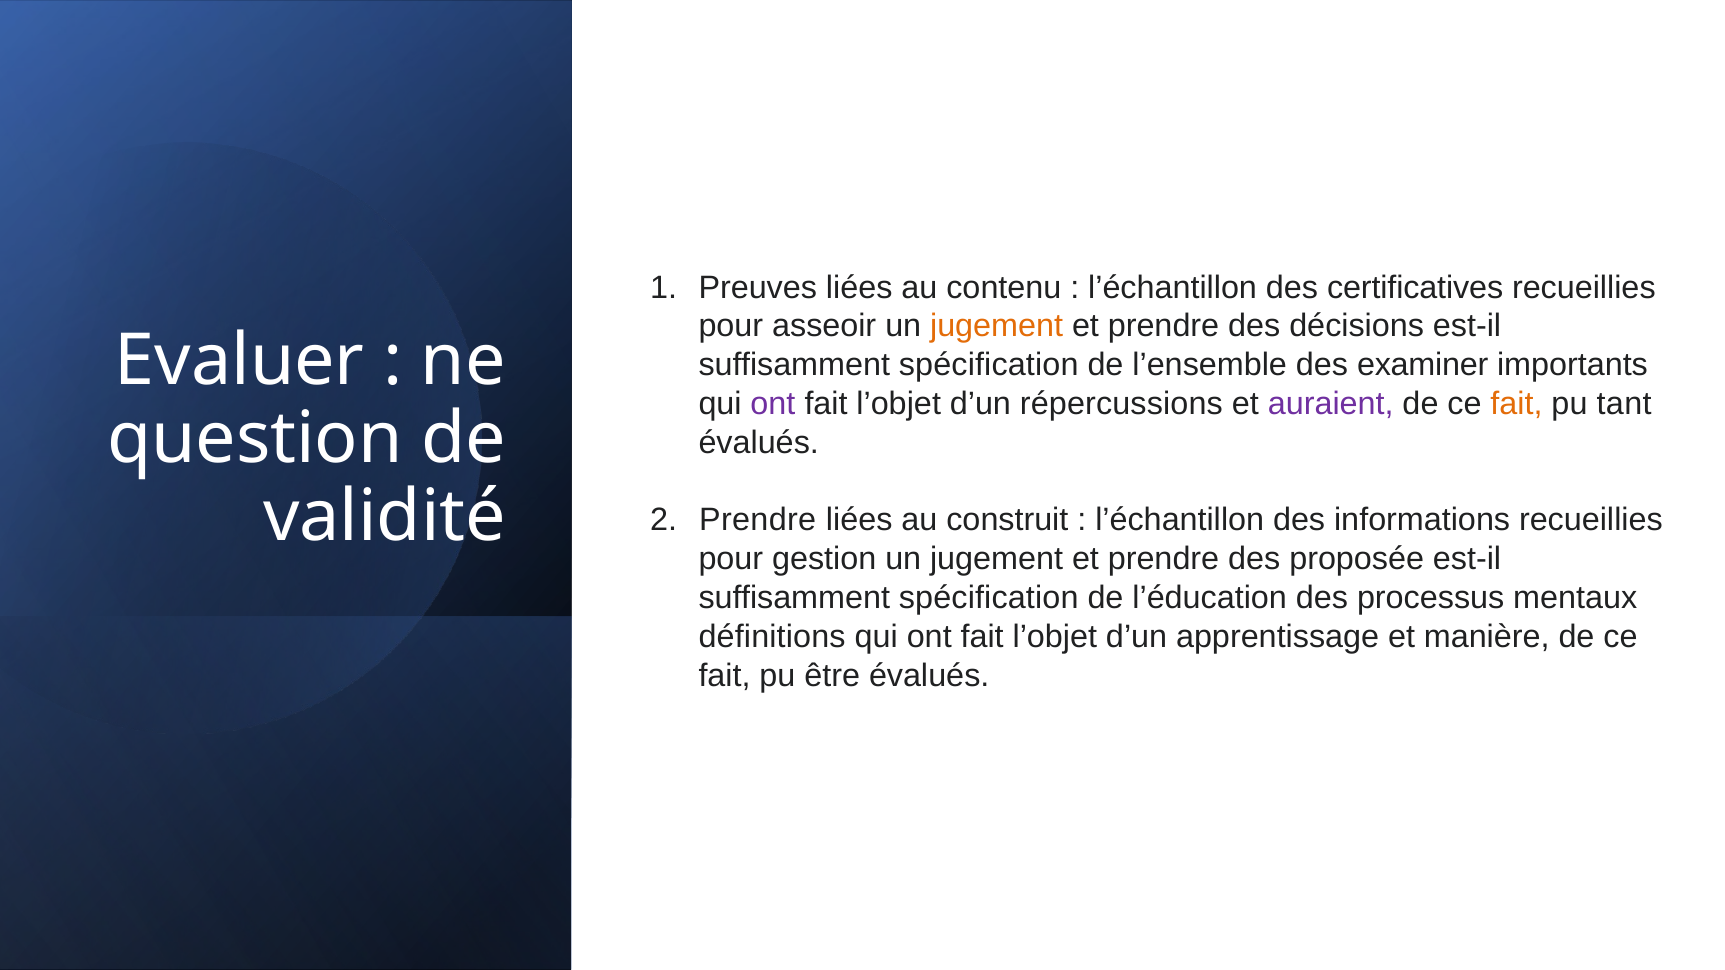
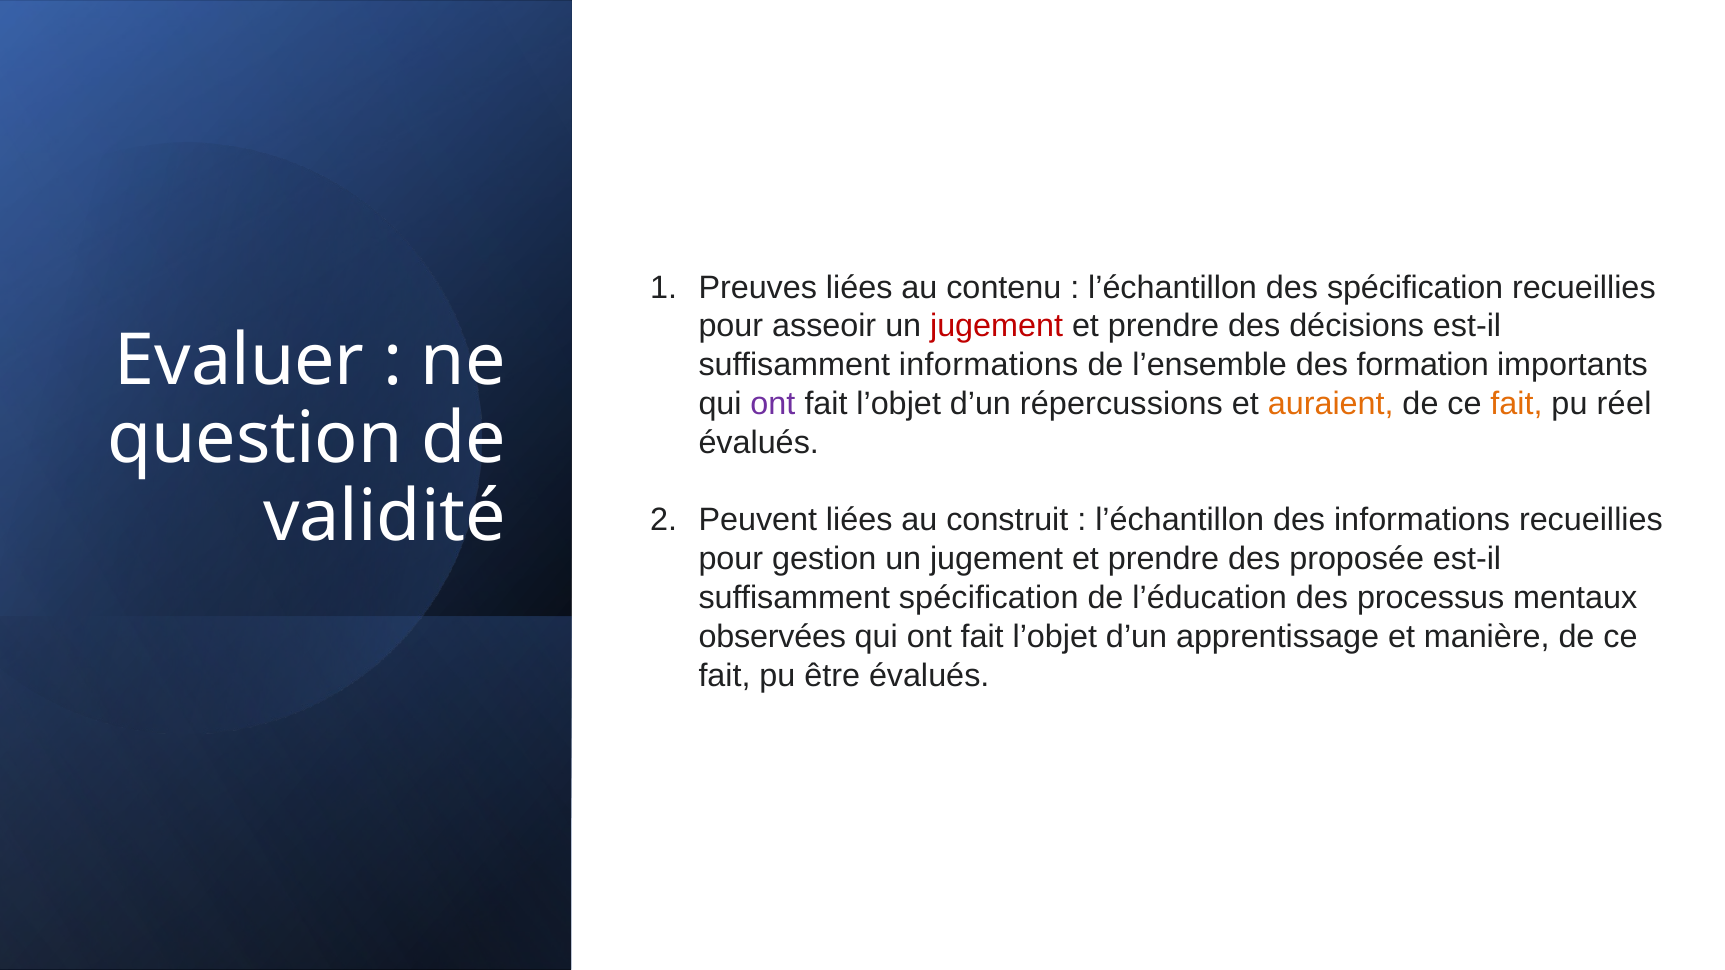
des certificatives: certificatives -> spécification (1415, 287)
jugement colour: orange -> red (997, 326)
spécification: spécification -> informations (989, 365)
examiner: examiner -> formation (1423, 365)
auraient colour: purple -> orange (1331, 404)
tant: tant -> réel (1624, 404)
Prendre: Prendre -> Peuvent (758, 520)
définitions: définitions -> observées (772, 637)
